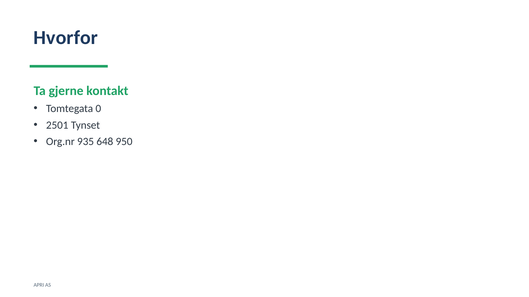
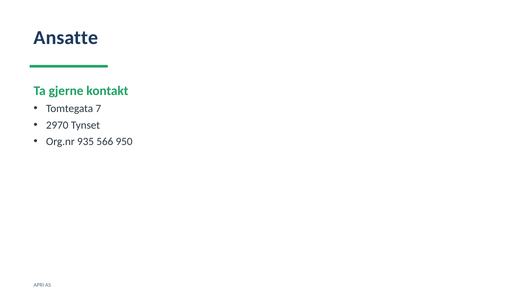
Hvorfor: Hvorfor -> Ansatte (66, 38)
0: 0 -> 7 (98, 109)
2501: 2501 -> 2970 (57, 125)
648: 648 -> 566 (105, 142)
